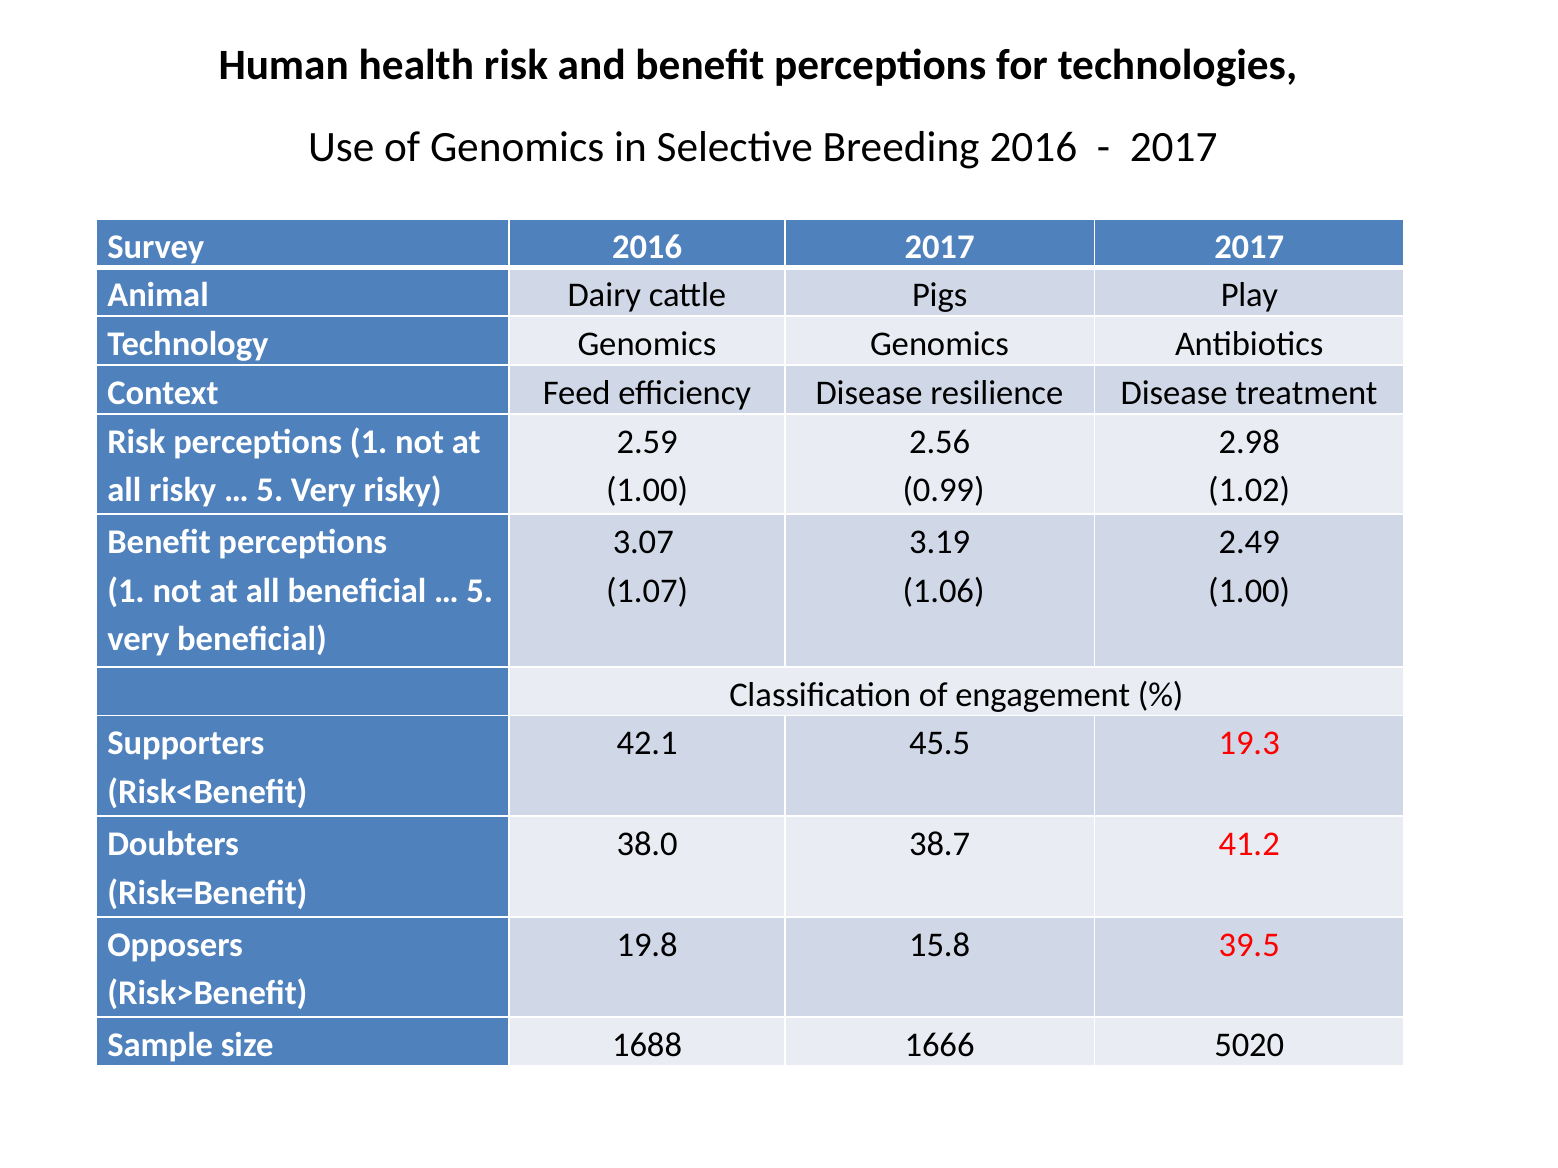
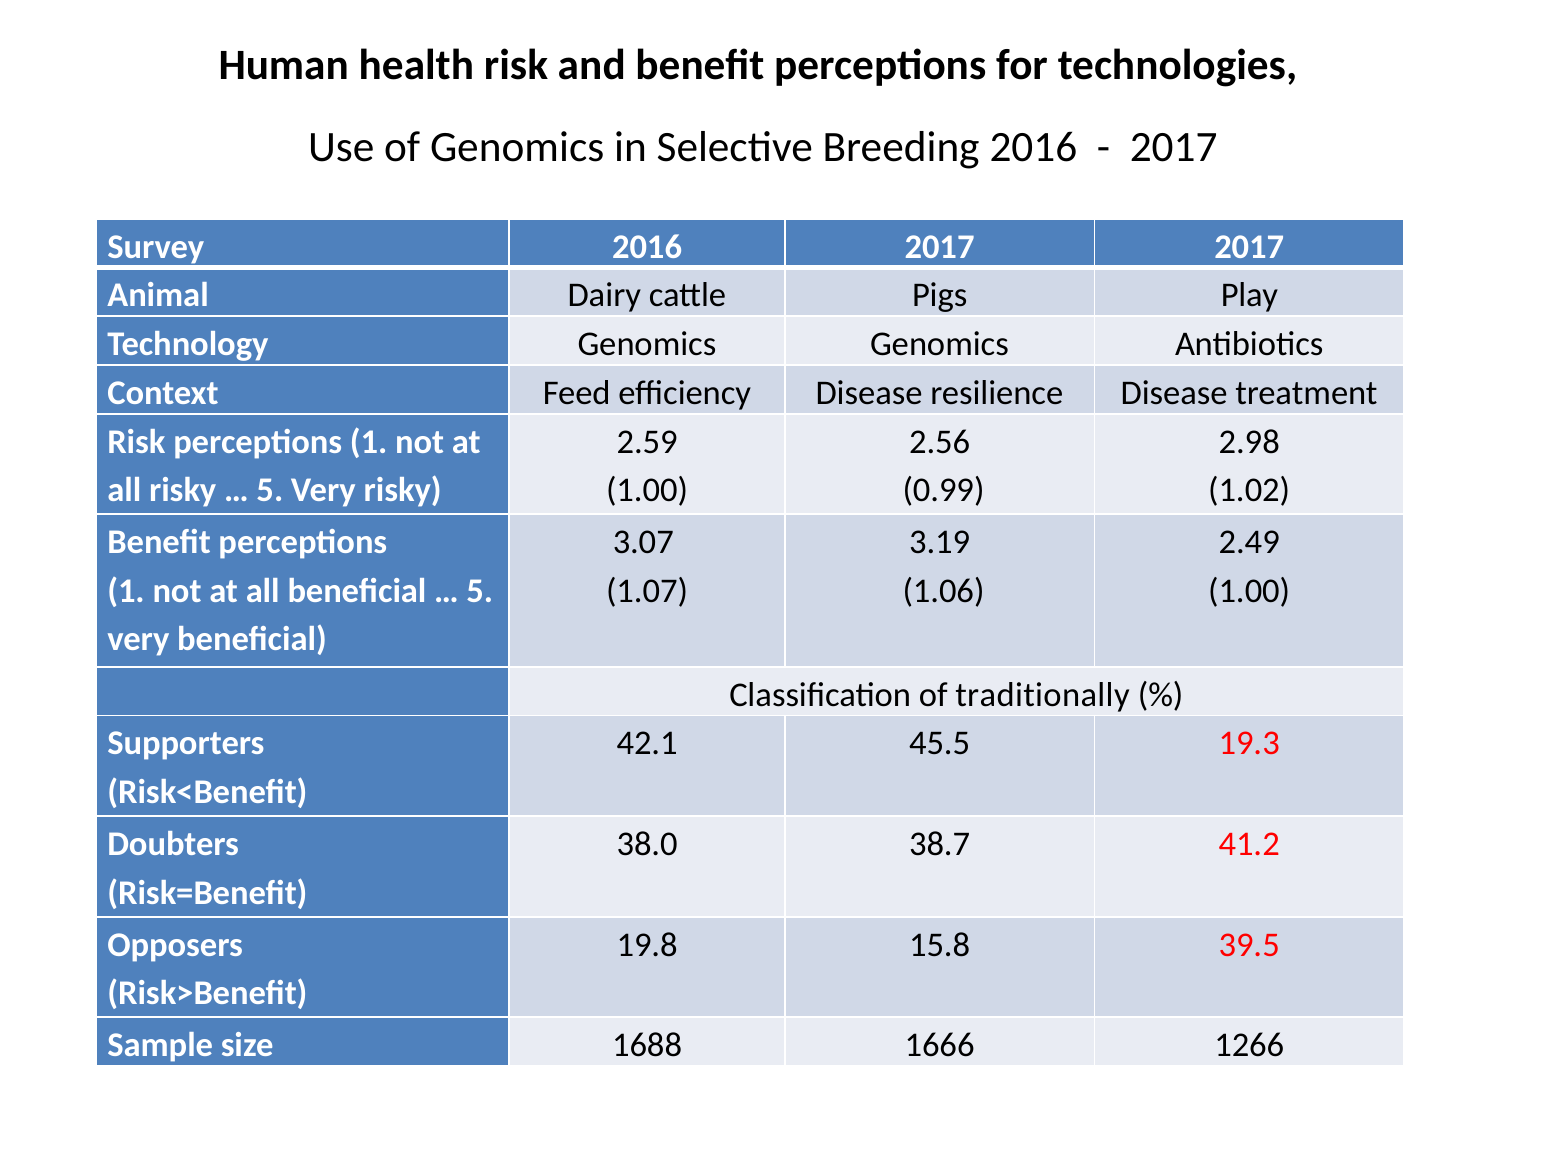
engagement: engagement -> traditionally (1042, 695)
5020: 5020 -> 1266 (1249, 1046)
